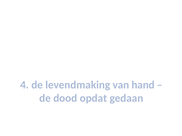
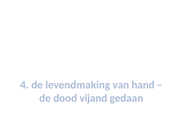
opdat: opdat -> vijand (93, 99)
